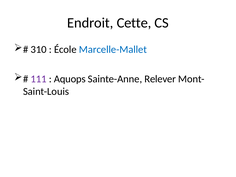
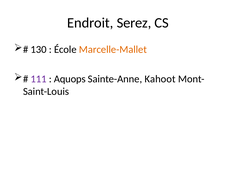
Cette: Cette -> Serez (134, 23)
310: 310 -> 130 (39, 50)
Marcelle-Mallet colour: blue -> orange (113, 50)
Relever: Relever -> Kahoot (160, 79)
